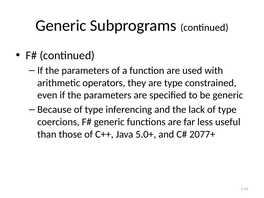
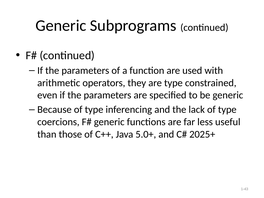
2077+: 2077+ -> 2025+ (202, 134)
